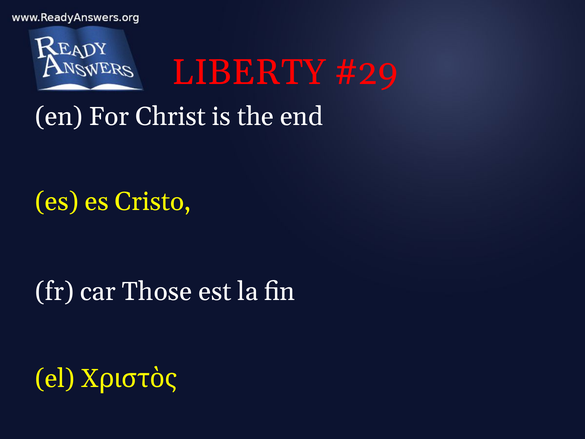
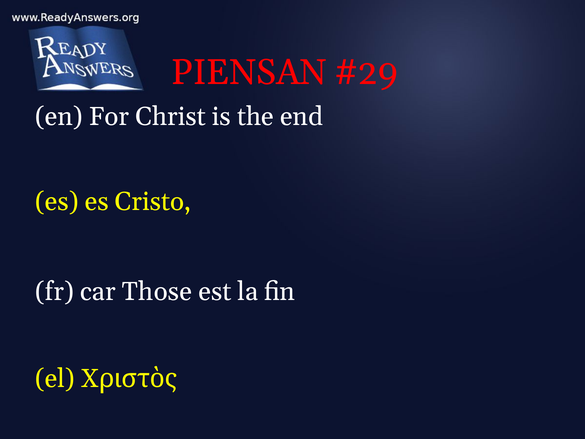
LIBERTY: LIBERTY -> PIENSAN (249, 72)
